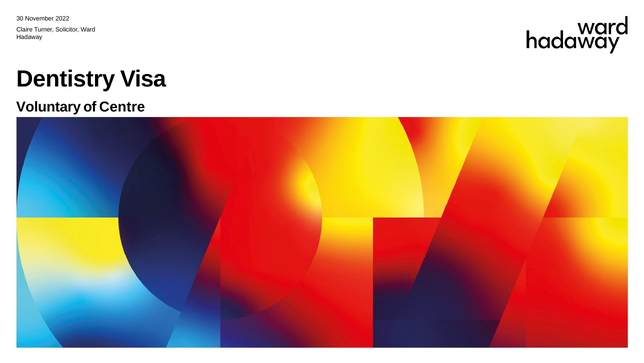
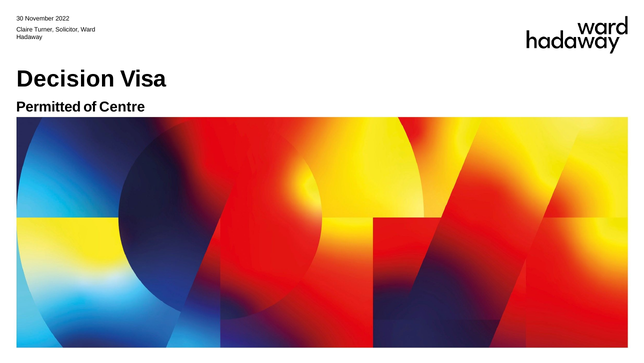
Dentistry: Dentistry -> Decision (66, 79)
Voluntary: Voluntary -> Permitted (49, 107)
